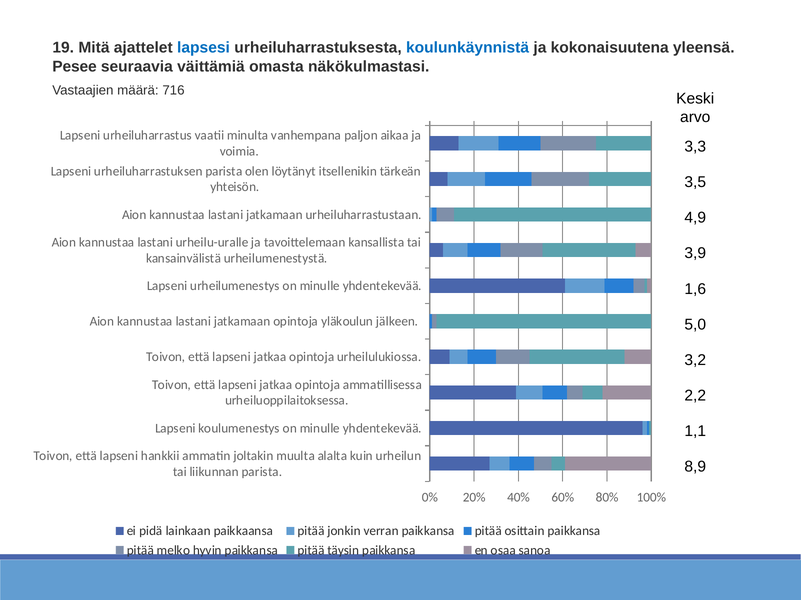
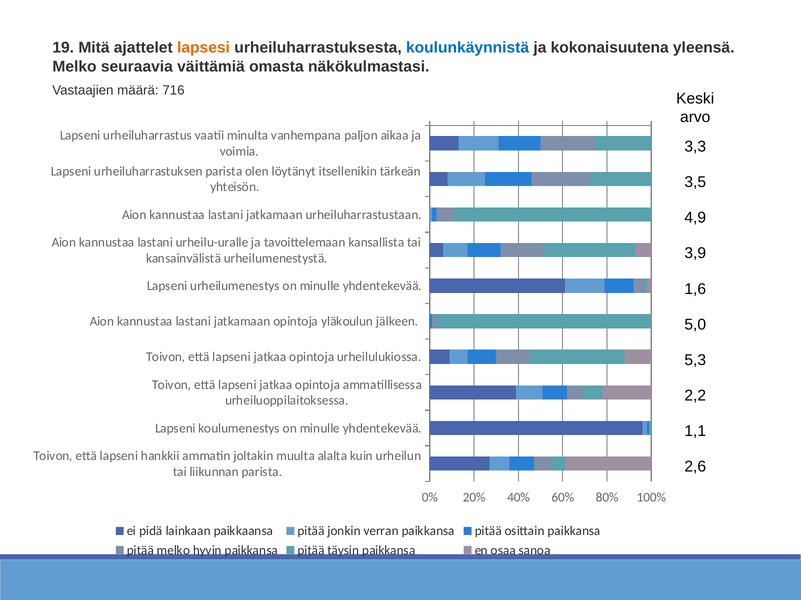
lapsesi colour: blue -> orange (204, 48)
Pesee: Pesee -> Melko (74, 67)
3,2: 3,2 -> 5,3 (695, 360)
8,9: 8,9 -> 2,6 (695, 467)
